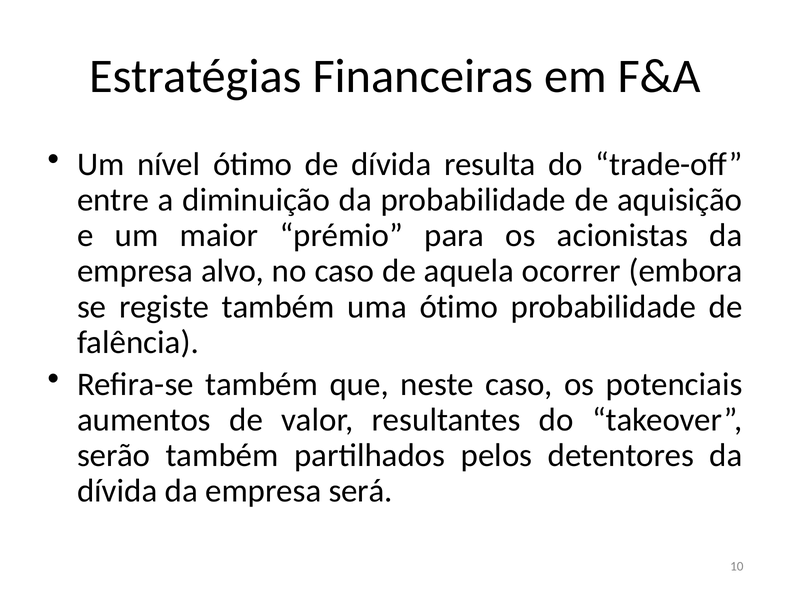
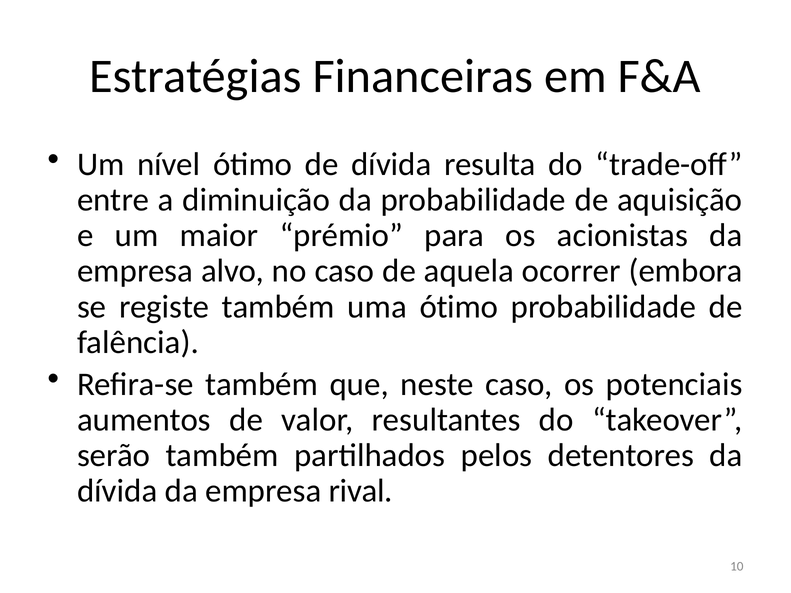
será: será -> rival (361, 491)
